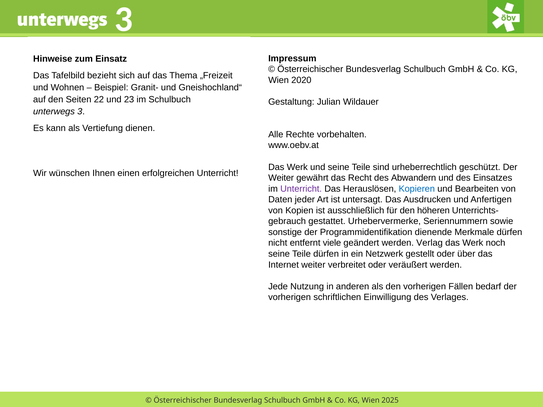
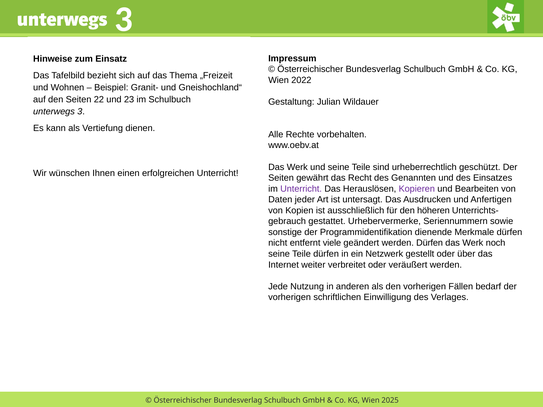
2020: 2020 -> 2022 (301, 80)
Weiter: Weiter -> Seiten (281, 178)
Abwandern: Abwandern -> Genannten (414, 178)
Kopieren colour: blue -> purple (417, 189)
werden Verlag: Verlag -> Dürfen (430, 243)
